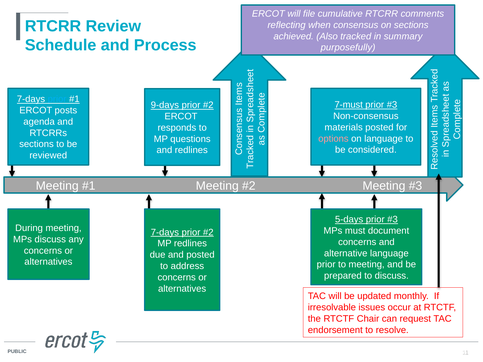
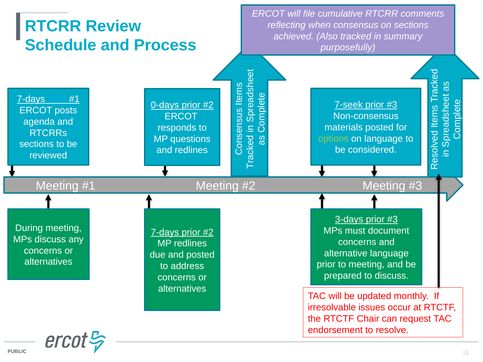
7-must: 7-must -> 7-seek (349, 105)
9-days: 9-days -> 0-days (165, 105)
options colour: pink -> light green (333, 139)
5-days: 5-days -> 3-days (349, 220)
